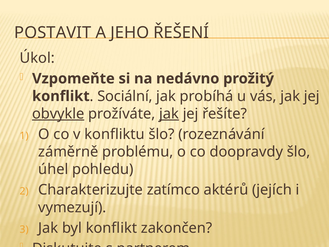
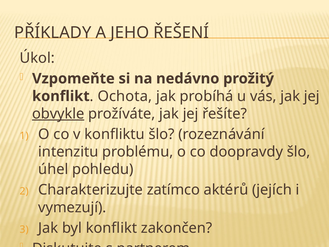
POSTAVIT: POSTAVIT -> PŘÍKLADY (53, 33)
Sociální: Sociální -> Ochota (125, 96)
jak underline: present -> none (169, 114)
záměrně: záměrně -> intenzitu (68, 152)
